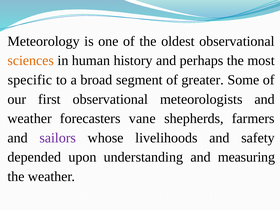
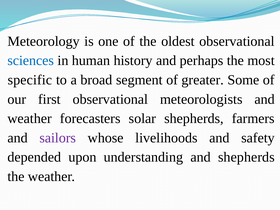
sciences colour: orange -> blue (31, 61)
vane: vane -> solar (142, 119)
and measuring: measuring -> shepherds (246, 157)
